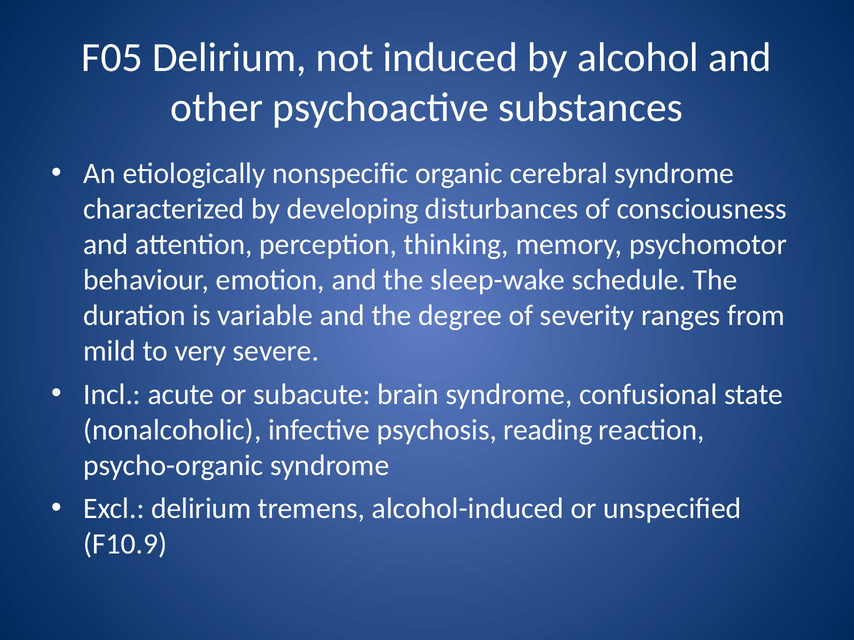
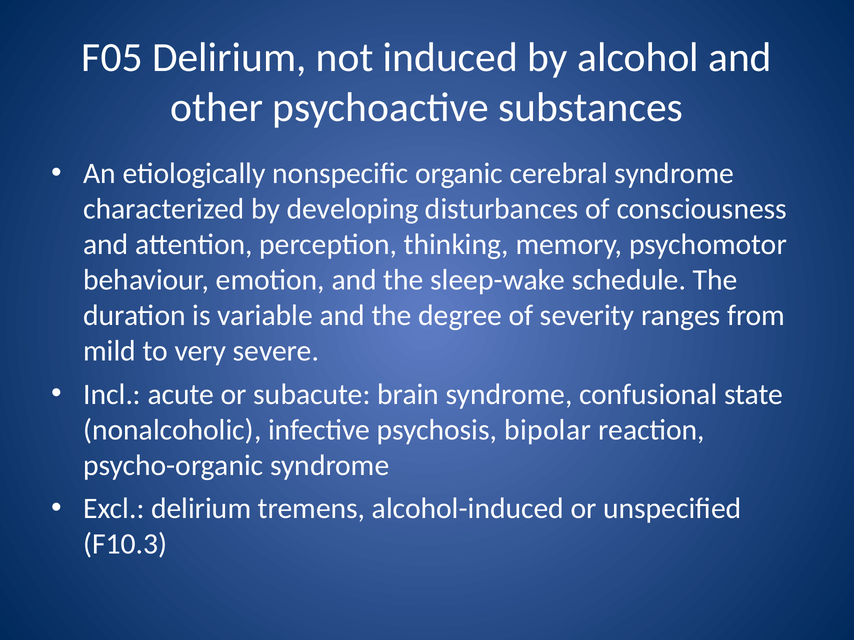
reading: reading -> bipolar (548, 430)
F10.9: F10.9 -> F10.3 (125, 545)
